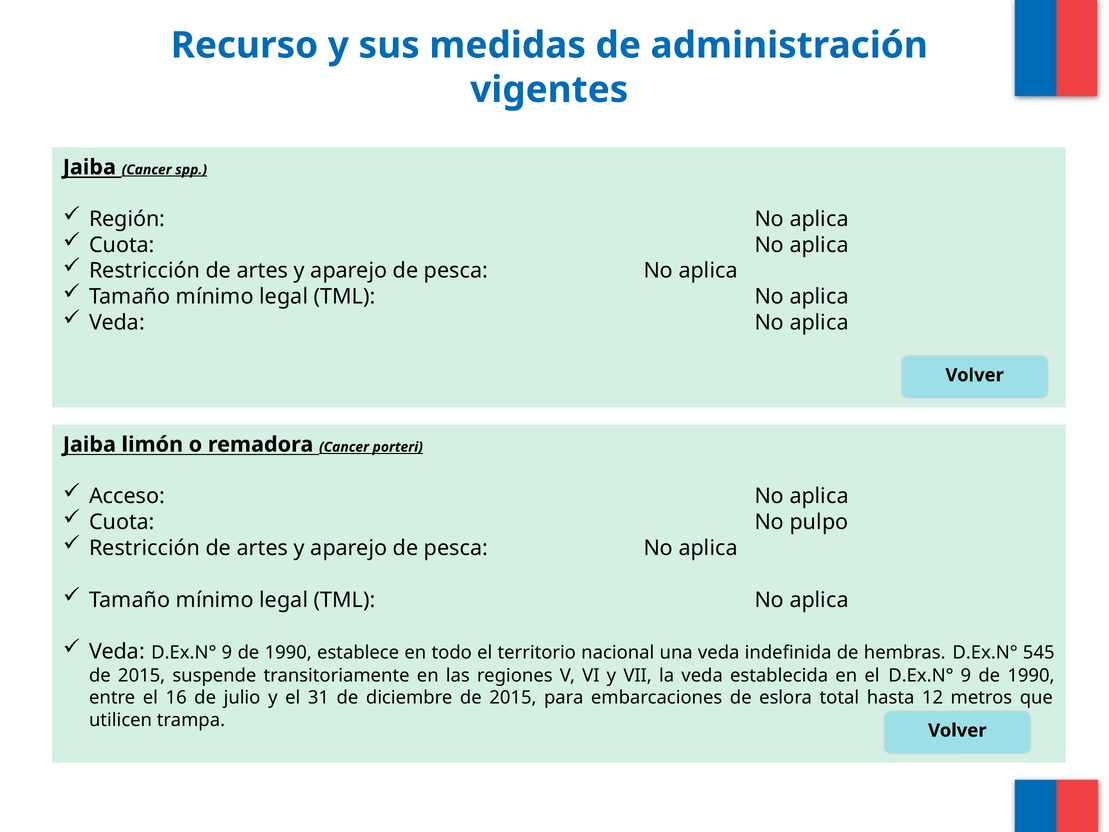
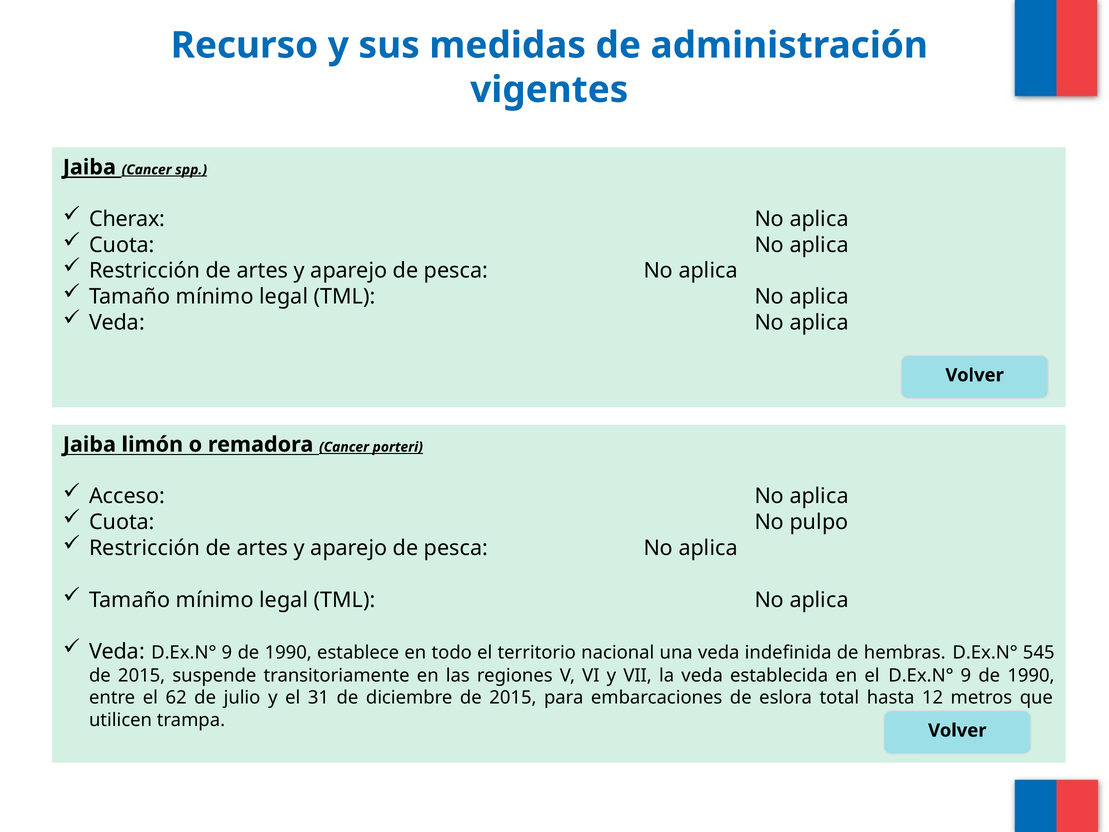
Región: Región -> Cherax (127, 219)
16: 16 -> 62 (176, 698)
